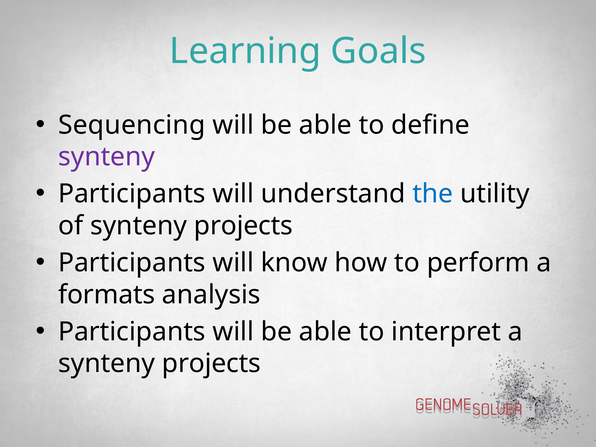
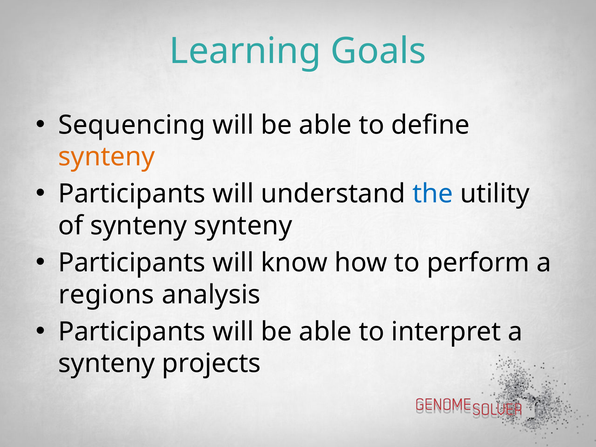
synteny colour: purple -> orange (107, 157)
of synteny projects: projects -> synteny (243, 226)
formats: formats -> regions (106, 295)
